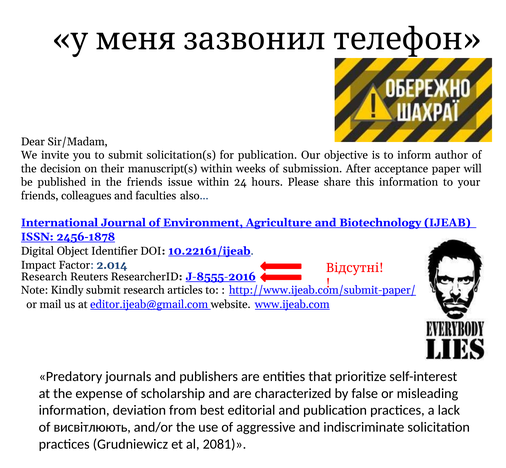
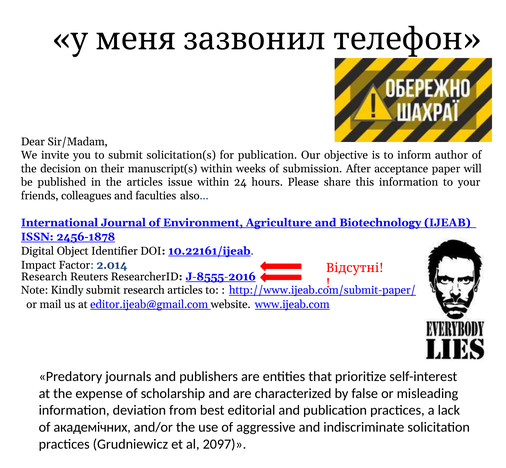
the friends: friends -> articles (145, 182)
висвітлюють: висвітлюють -> академічних (92, 427)
2081: 2081 -> 2097 (224, 444)
